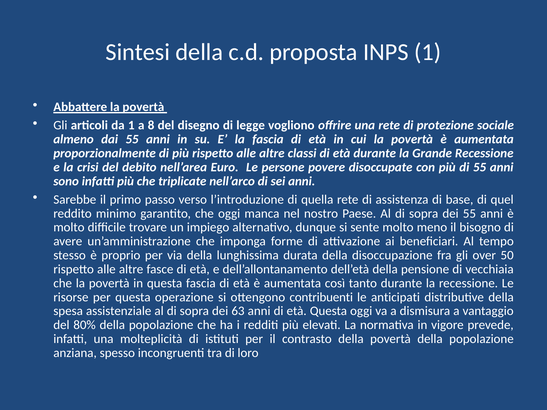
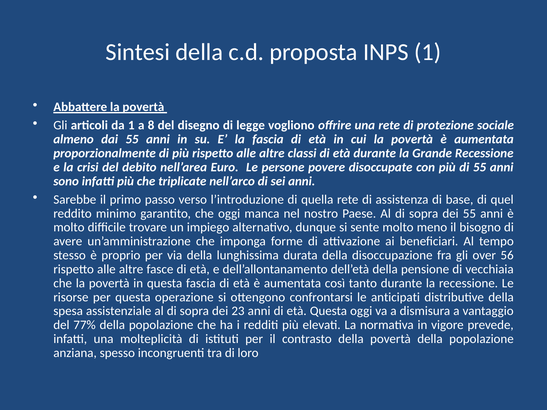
50: 50 -> 56 (507, 255)
contribuenti: contribuenti -> confrontarsi (321, 297)
63: 63 -> 23 (238, 311)
80%: 80% -> 77% (85, 325)
